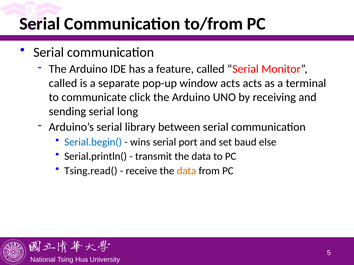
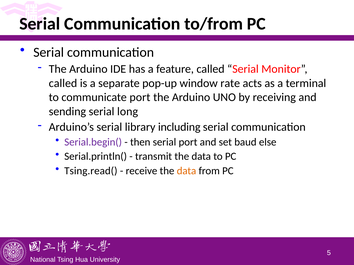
window acts: acts -> rate (230, 83)
communicate click: click -> port (140, 97)
between: between -> including (179, 127)
Serial.begin( colour: blue -> purple (93, 142)
wins: wins -> then (140, 142)
